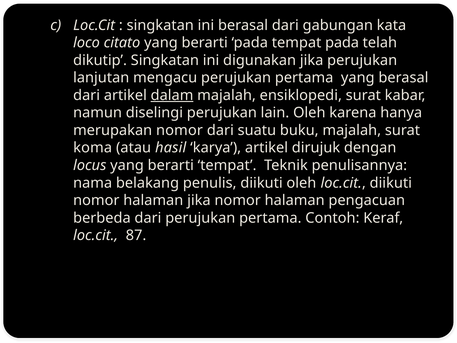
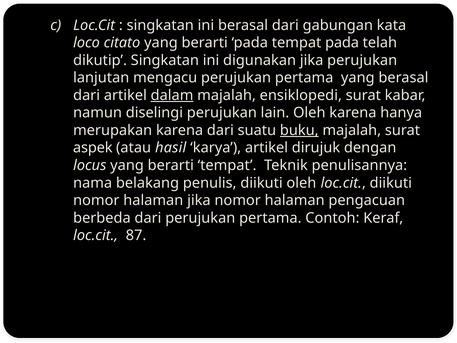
merupakan nomor: nomor -> karena (180, 130)
buku underline: none -> present (299, 130)
koma: koma -> aspek (93, 148)
